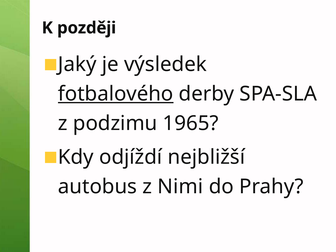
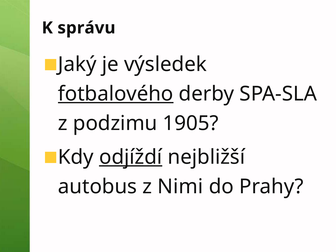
později: později -> správu (86, 28)
1965: 1965 -> 1905 (191, 123)
odjíždí underline: none -> present (131, 157)
